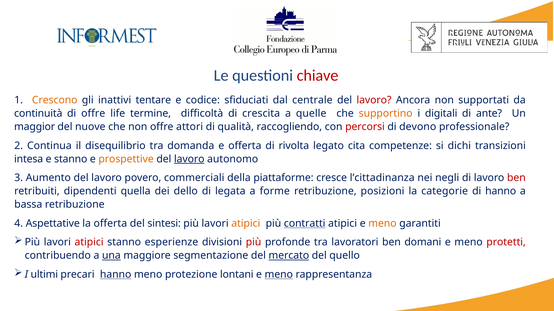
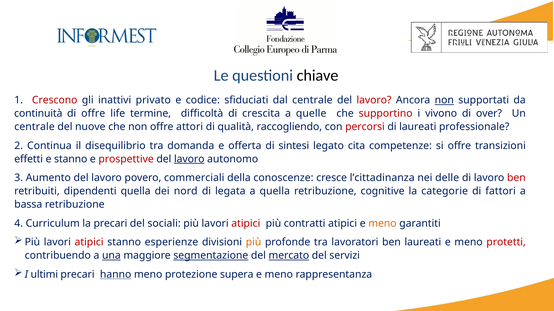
chiave colour: red -> black (318, 76)
Crescono colour: orange -> red (55, 100)
tentare: tentare -> privato (153, 100)
non underline: none -> present (444, 100)
supportino colour: orange -> red (386, 114)
digitali: digitali -> vivono (441, 114)
ante: ante -> over (489, 114)
maggior: maggior -> centrale (35, 127)
di devono: devono -> laureati (418, 127)
rivolta: rivolta -> sintesi (294, 146)
si dichi: dichi -> offre (459, 146)
intesa: intesa -> effetti (29, 159)
prospettive colour: orange -> red (126, 159)
piattaforme: piattaforme -> conoscenze (283, 178)
negli: negli -> delle (447, 178)
dello: dello -> nord (186, 192)
a forme: forme -> quella (275, 192)
posizioni: posizioni -> cognitive (383, 192)
di hanno: hanno -> fattori (501, 192)
Aspettative: Aspettative -> Curriculum (53, 224)
la offerta: offerta -> precari (110, 224)
sintesi: sintesi -> sociali (164, 224)
atipici colour: orange -> red (246, 224)
contratti underline: present -> none (305, 224)
più colour: red -> orange (254, 243)
ben domani: domani -> laureati (423, 243)
segmentazione underline: none -> present (211, 256)
quello: quello -> servizi (345, 256)
lontani: lontani -> supera (237, 275)
meno underline: present -> none (279, 275)
